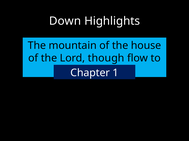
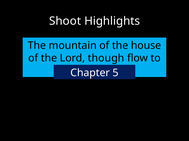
Down: Down -> Shoot (65, 21)
1: 1 -> 5 (116, 73)
